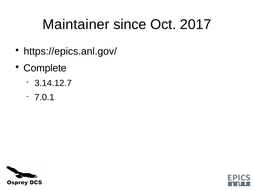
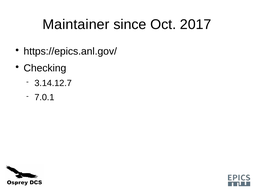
Complete: Complete -> Checking (45, 68)
